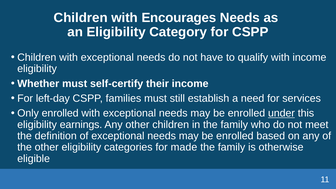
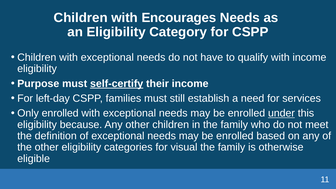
Whether: Whether -> Purpose (38, 84)
self-certify underline: none -> present (117, 84)
earnings: earnings -> because (81, 125)
made: made -> visual (184, 147)
